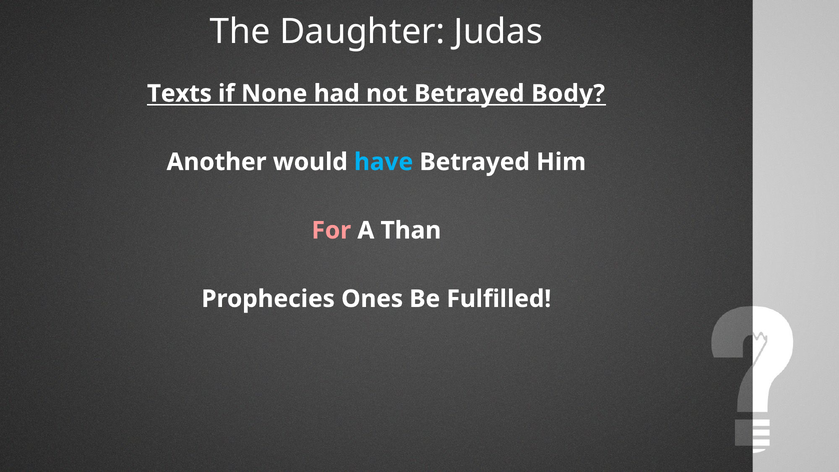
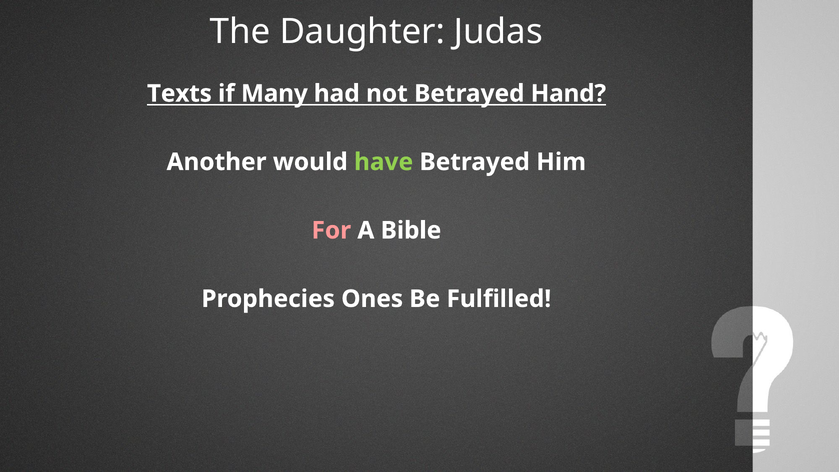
None: None -> Many (274, 94)
Body: Body -> Hand (568, 94)
have colour: light blue -> light green (384, 162)
Than: Than -> Bible (411, 230)
